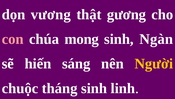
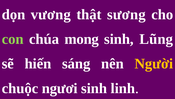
gương: gương -> sương (126, 14)
con colour: pink -> light green (13, 39)
Ngàn: Ngàn -> Lũng (156, 39)
tháng: tháng -> ngươi (60, 88)
